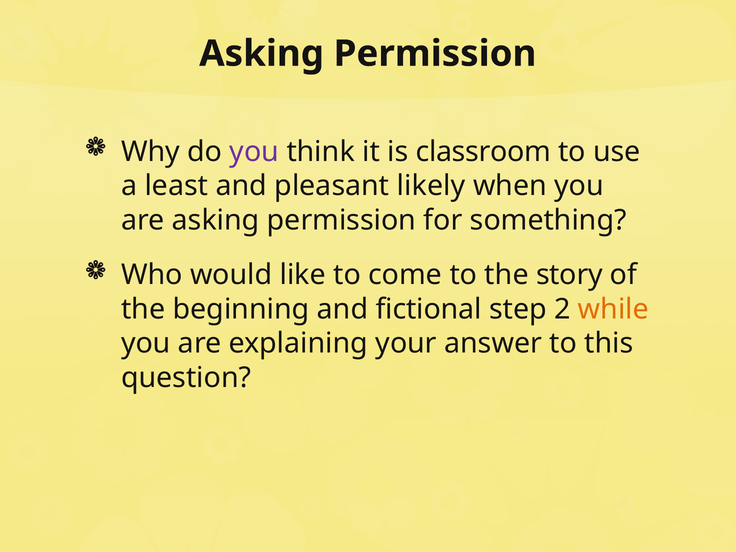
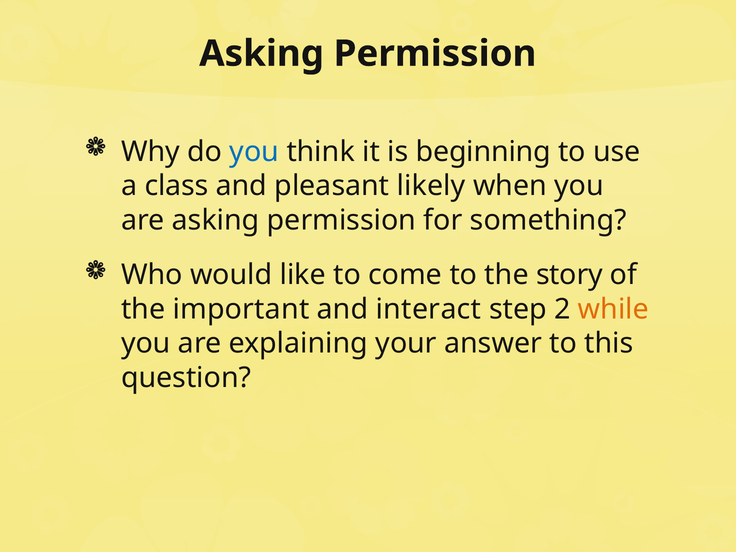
you colour: purple -> blue (254, 152)
classroom: classroom -> beginning (483, 152)
least: least -> class (176, 186)
beginning: beginning -> important (241, 309)
fictional: fictional -> interact (429, 309)
